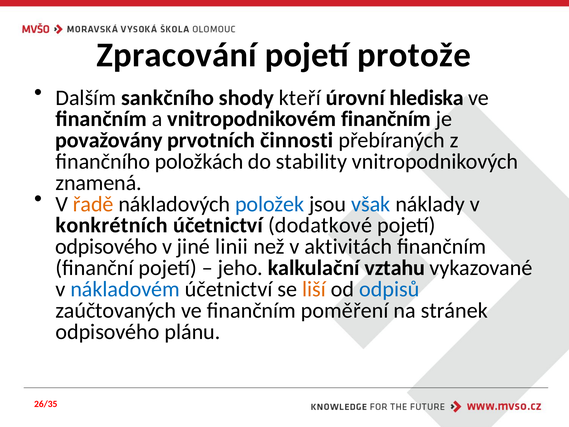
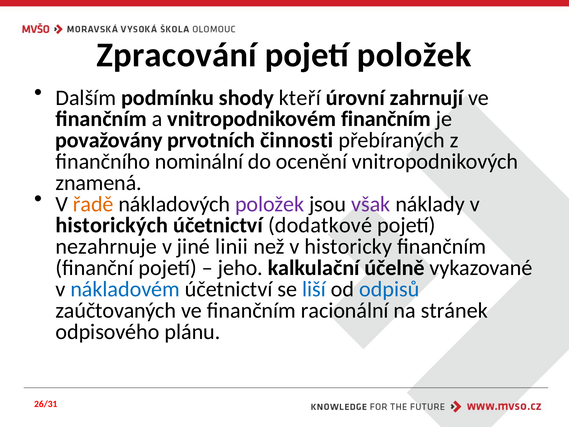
pojetí protože: protože -> položek (414, 55)
sankčního: sankčního -> podmínku (168, 98)
hlediska: hlediska -> zahrnují (427, 98)
položkách: položkách -> nominální (199, 161)
stability: stability -> ocenění (312, 161)
položek colour: blue -> purple (270, 204)
však colour: blue -> purple (371, 204)
konkrétních: konkrétních -> historických (112, 225)
odpisového: odpisového -> nezahrnuje (106, 246)
aktivitách: aktivitách -> historicky (348, 246)
vztahu: vztahu -> účelně (395, 268)
liší colour: orange -> blue (314, 289)
poměření: poměření -> racionální (345, 310)
26/35: 26/35 -> 26/31 (46, 404)
